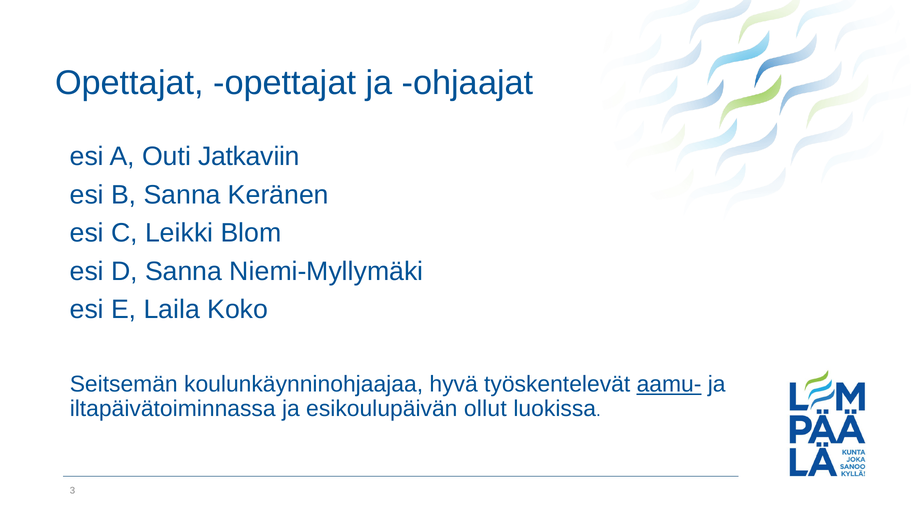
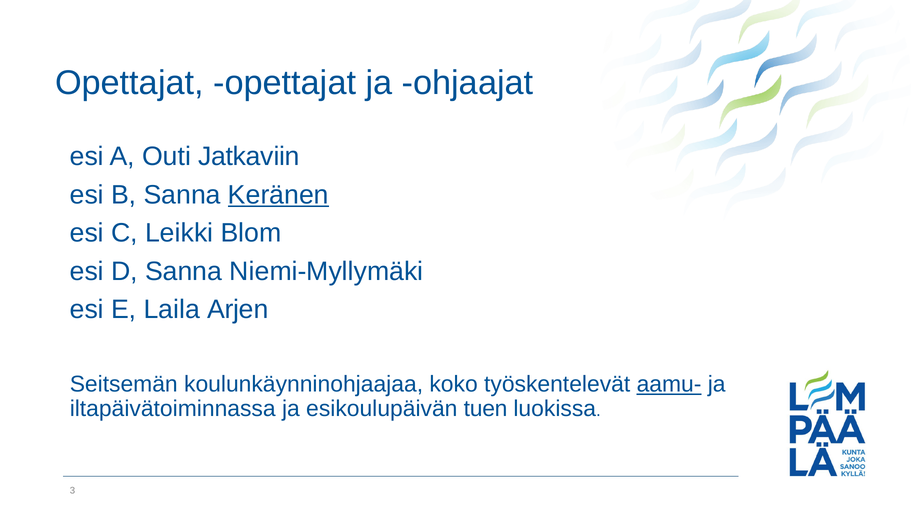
Keränen underline: none -> present (278, 195)
Koko: Koko -> Arjen (238, 310)
hyvä: hyvä -> koko (454, 385)
ollut: ollut -> tuen (486, 409)
